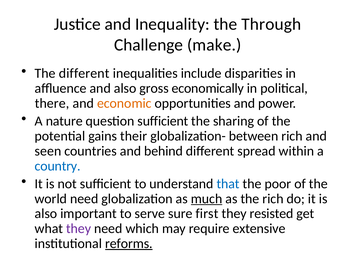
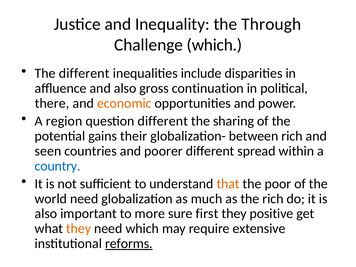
Challenge make: make -> which (214, 45)
economically: economically -> continuation (208, 88)
nature: nature -> region (64, 121)
question sufficient: sufficient -> different (163, 121)
behind: behind -> poorer (163, 151)
that colour: blue -> orange (228, 184)
much underline: present -> none (207, 199)
serve: serve -> more (150, 214)
resisted: resisted -> positive (272, 214)
they colour: purple -> orange (79, 229)
